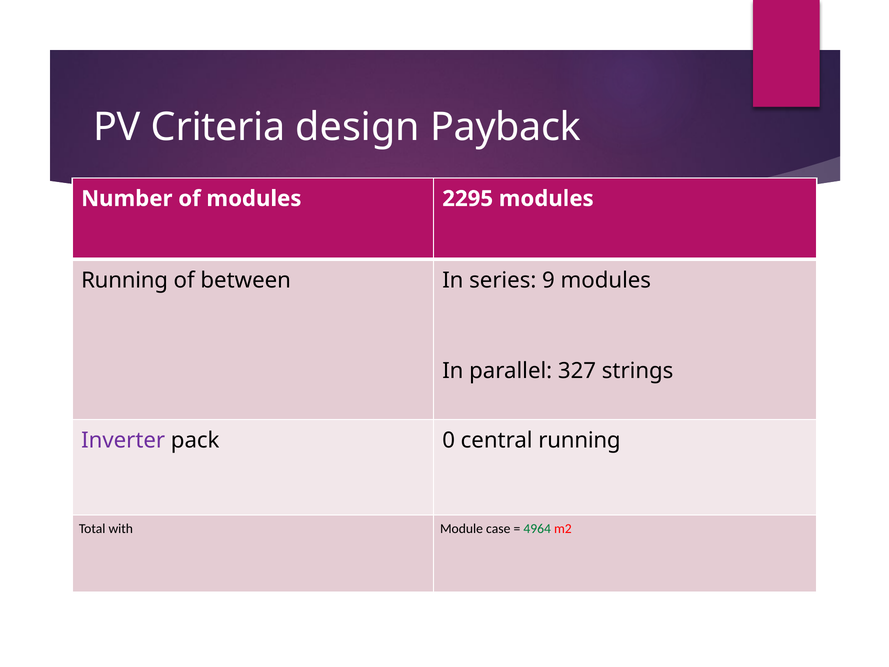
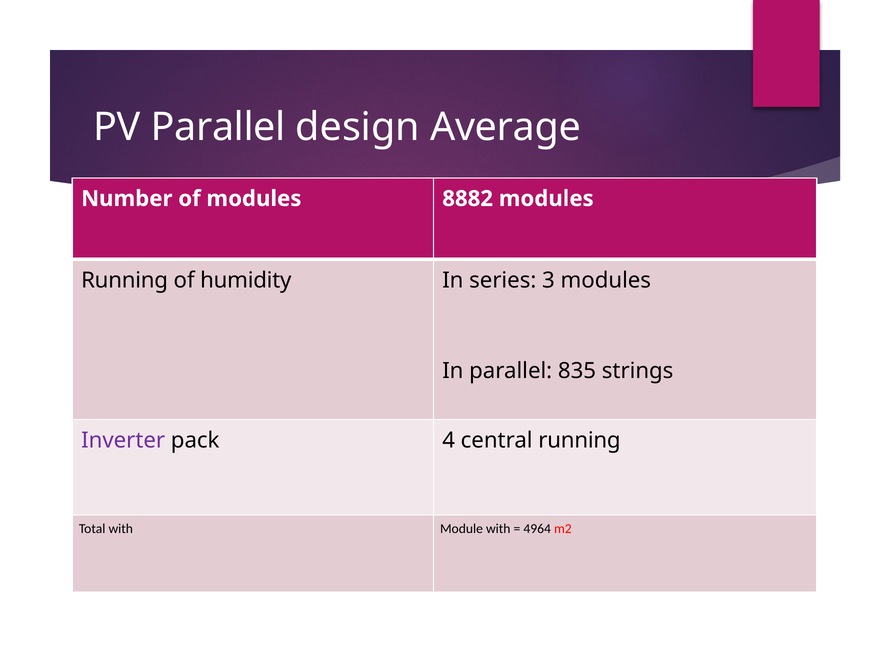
PV Criteria: Criteria -> Parallel (218, 127)
Payback: Payback -> Average (505, 127)
2295: 2295 -> 8882 (468, 199)
between: between -> humidity (246, 280)
9: 9 -> 3 (548, 280)
327: 327 -> 835 (577, 371)
0: 0 -> 4 (449, 440)
Module case: case -> with (498, 529)
4964 colour: green -> black (537, 529)
